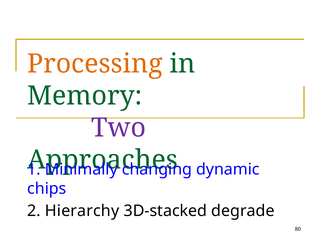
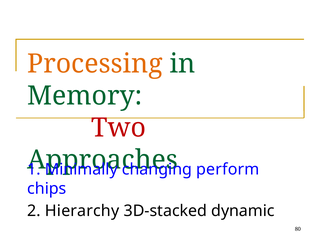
Two colour: purple -> red (119, 128)
dynamic: dynamic -> perform (228, 169)
degrade: degrade -> dynamic (243, 211)
